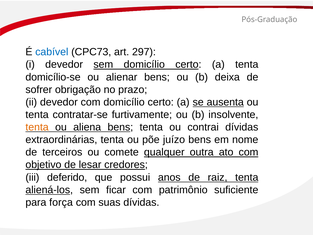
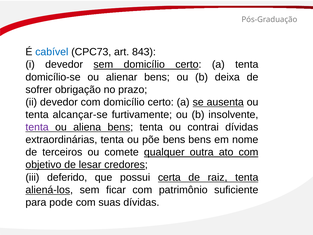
297: 297 -> 843 (144, 52)
contratar-se: contratar-se -> alcançar-se (80, 115)
tenta colour: orange -> purple (37, 127)
põe juízo: juízo -> bens (174, 140)
anos: anos -> certa (169, 177)
força: força -> pode (61, 202)
